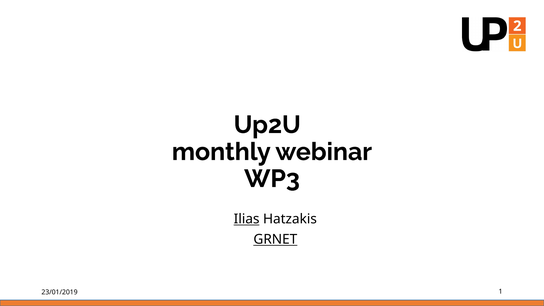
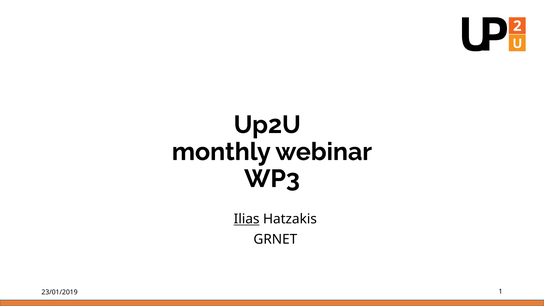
GRNET underline: present -> none (275, 240)
